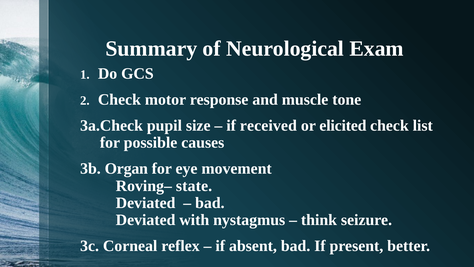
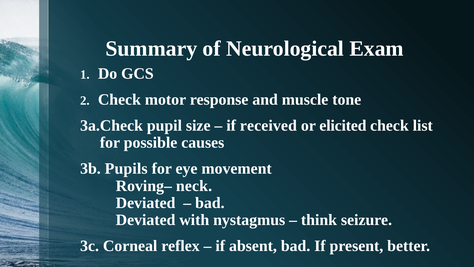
Organ: Organ -> Pupils (126, 169)
state: state -> neck (194, 186)
